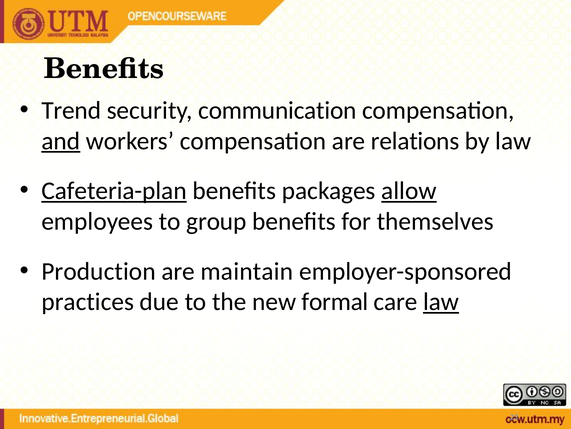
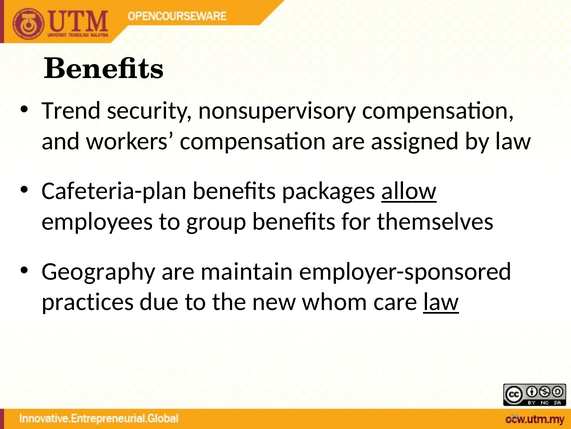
communication: communication -> nonsupervisory (277, 110)
and underline: present -> none (61, 141)
relations: relations -> assigned (415, 141)
Cafeteria-plan underline: present -> none (114, 191)
Production: Production -> Geography (99, 271)
formal: formal -> whom (335, 301)
